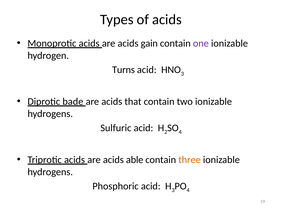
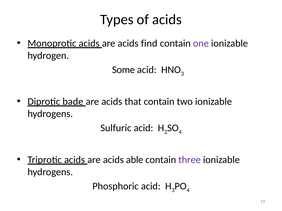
gain: gain -> find (149, 43)
Turns: Turns -> Some (123, 70)
three colour: orange -> purple (190, 160)
